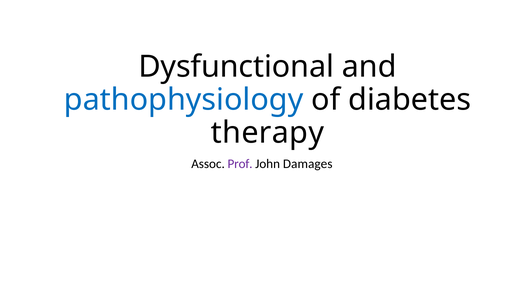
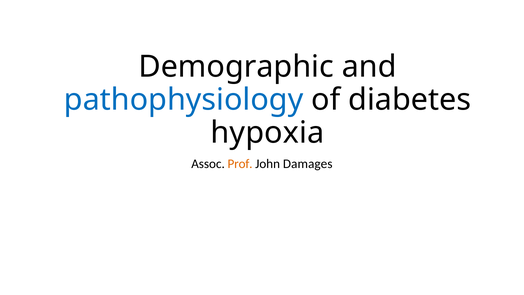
Dysfunctional: Dysfunctional -> Demographic (236, 67)
therapy: therapy -> hypoxia (268, 133)
Prof colour: purple -> orange (240, 164)
